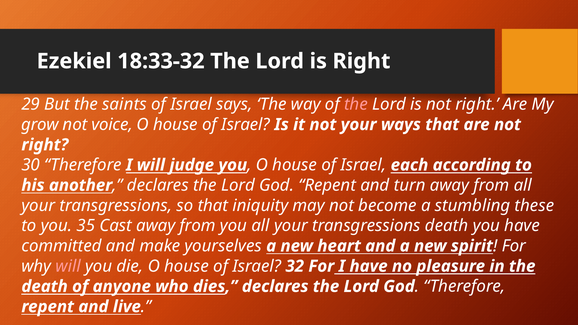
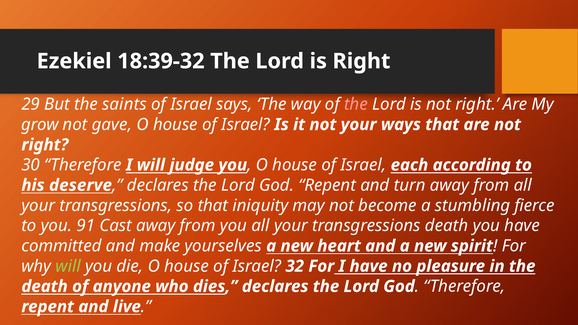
18:33-32: 18:33-32 -> 18:39-32 (161, 61)
voice: voice -> gave (112, 125)
another: another -> deserve (81, 185)
these: these -> fierce (534, 206)
35: 35 -> 91 (86, 226)
will colour: pink -> light green (68, 266)
